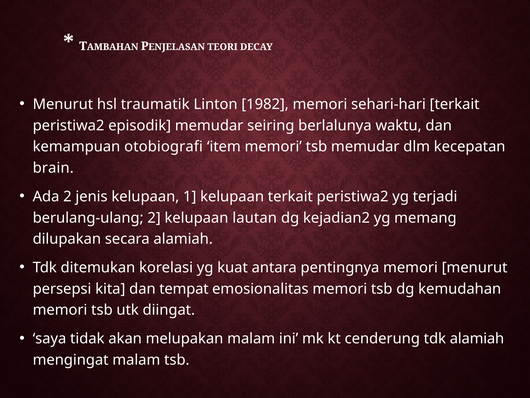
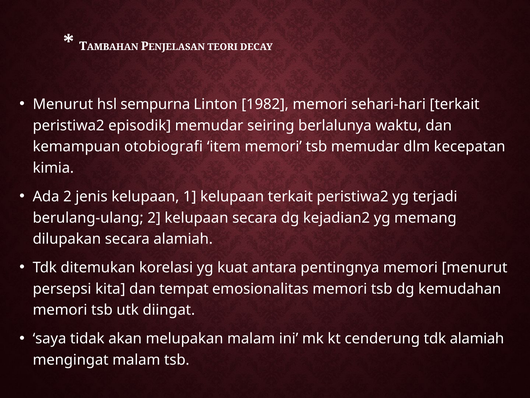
traumatik: traumatik -> sempurna (155, 104)
brain: brain -> kimia (53, 168)
kelupaan lautan: lautan -> secara (255, 218)
